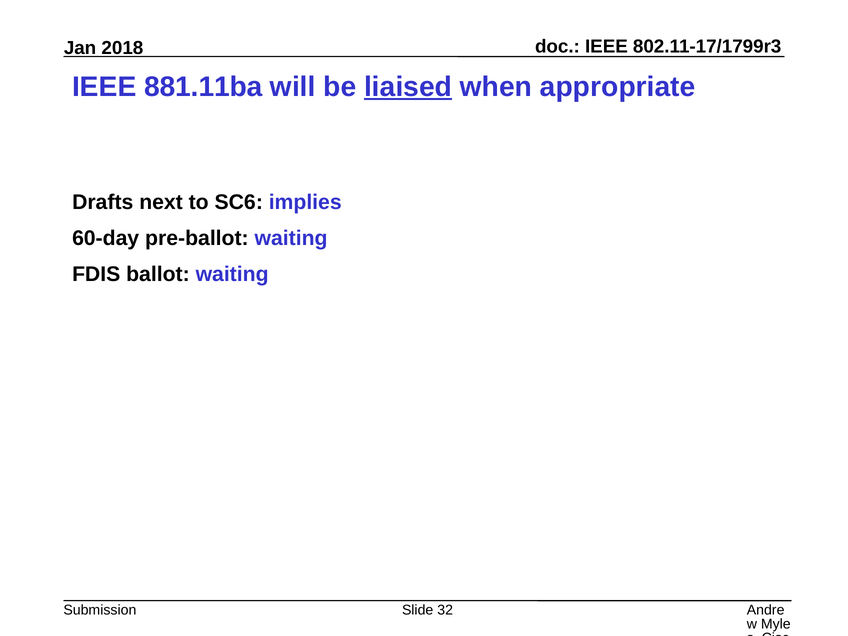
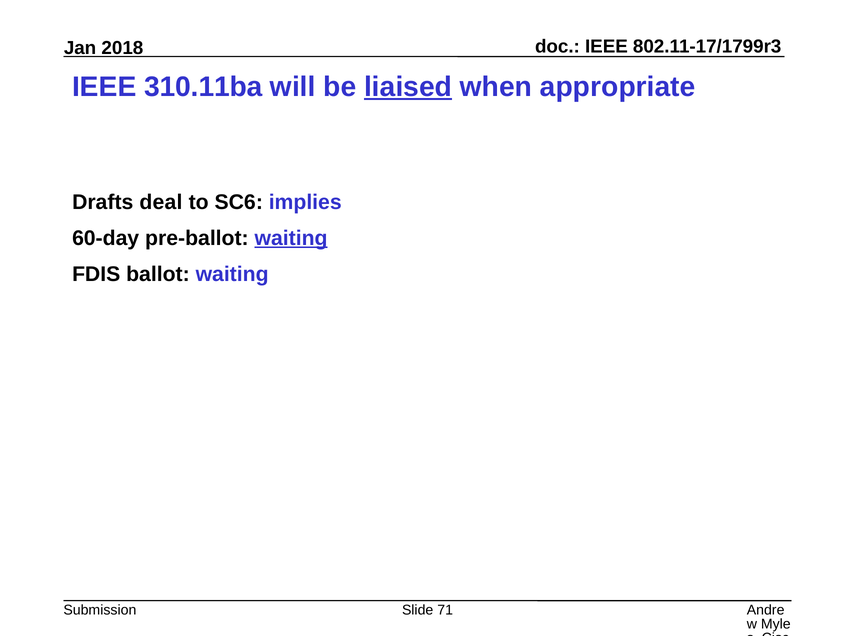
881.11ba: 881.11ba -> 310.11ba (203, 87)
next: next -> deal (161, 202)
waiting underline: none -> present (291, 238)
32: 32 -> 71 (445, 610)
